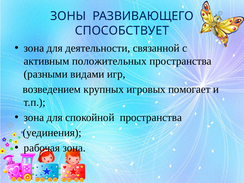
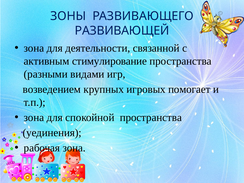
СПОСОБСТВУЕТ: СПОСОБСТВУЕТ -> РАЗВИВАЮЩЕЙ (122, 31)
положительных: положительных -> стимулирование (109, 61)
